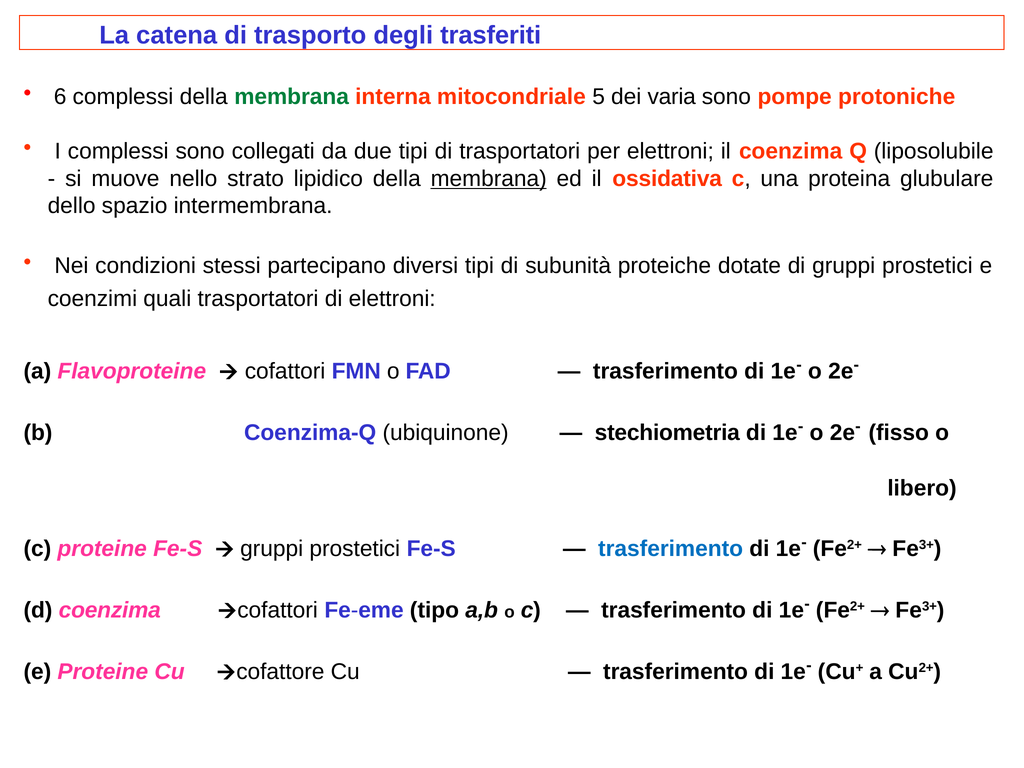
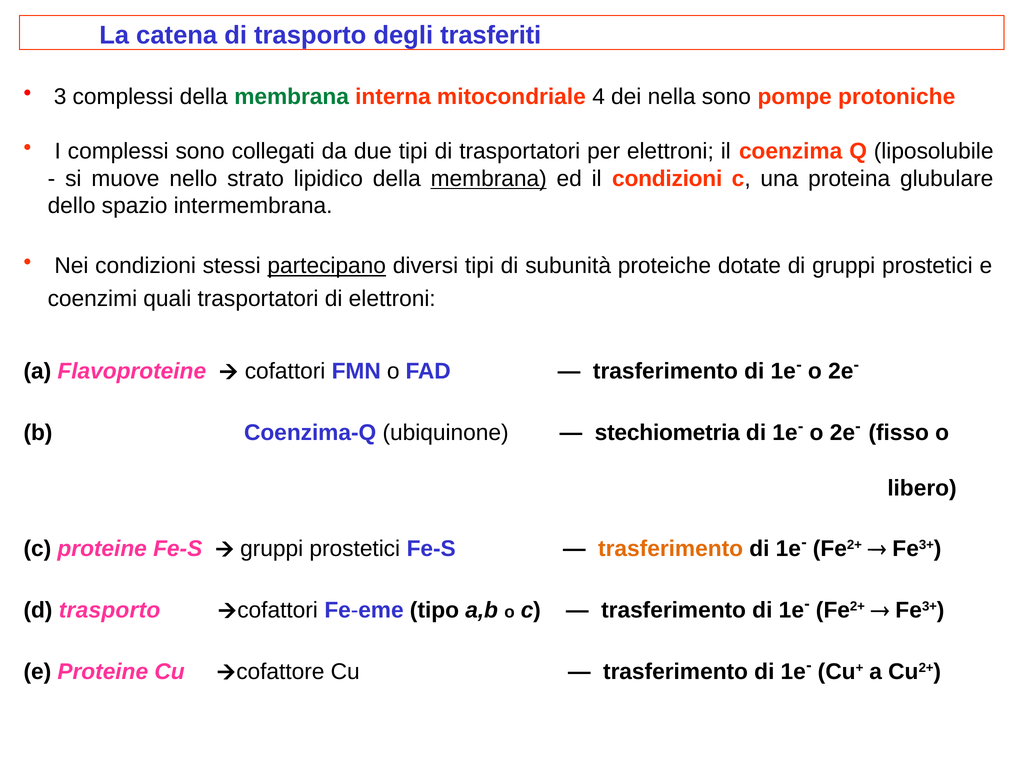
6: 6 -> 3 (60, 97)
5: 5 -> 4 (599, 97)
varia: varia -> nella (672, 97)
il ossidativa: ossidativa -> condizioni (667, 179)
partecipano underline: none -> present (327, 266)
trasferimento colour: blue -> orange (671, 549)
d coenzima: coenzima -> trasporto (110, 610)
